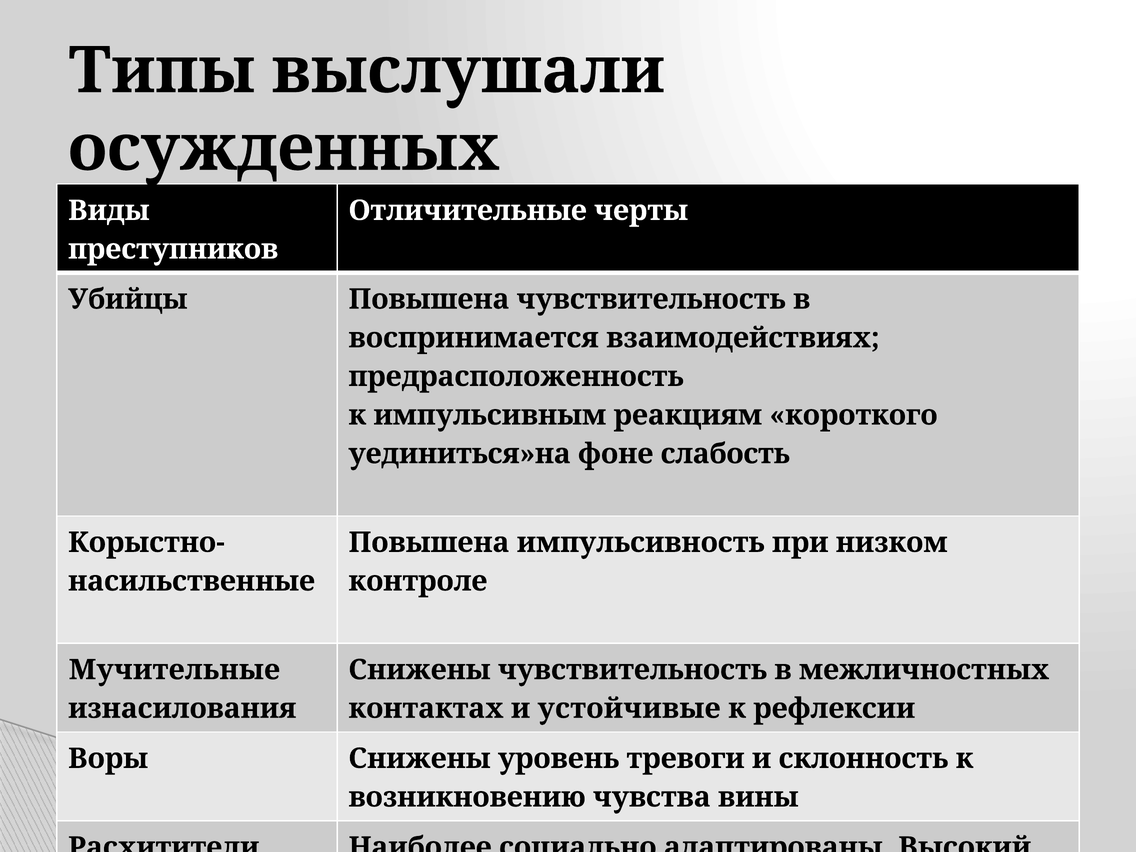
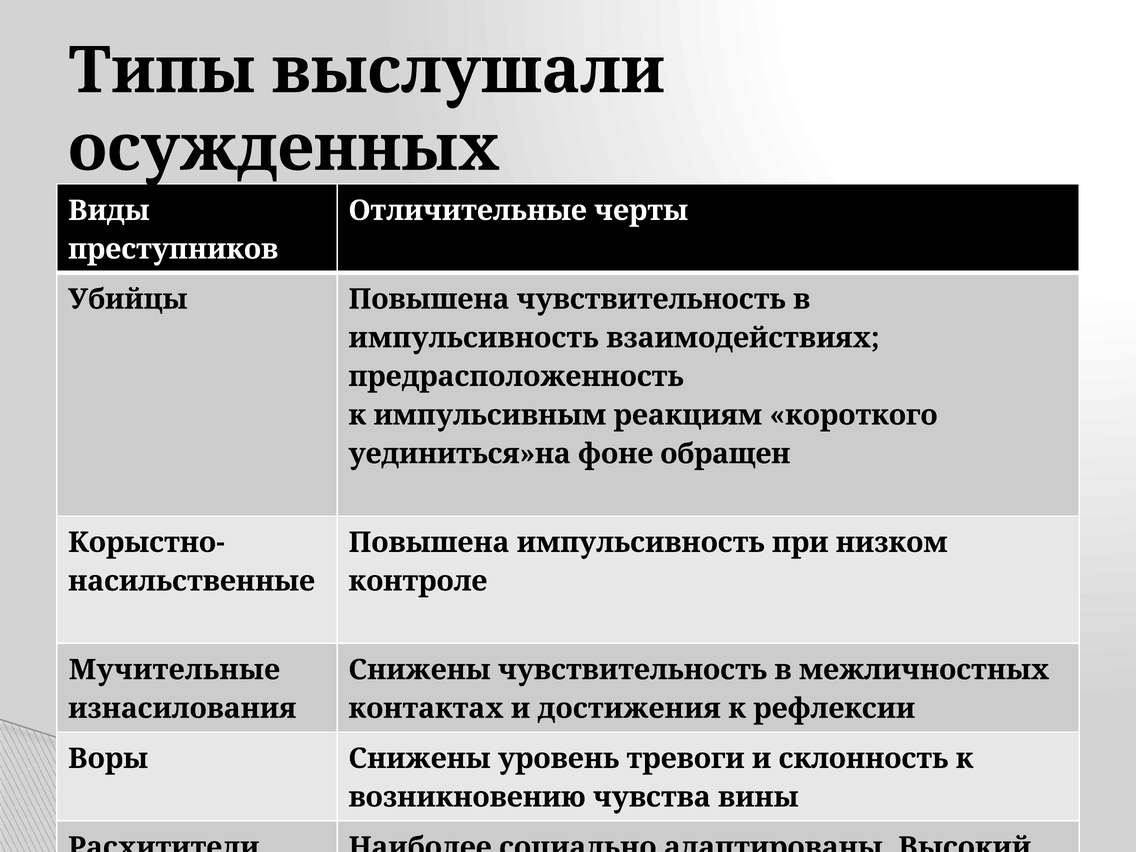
воспринимается: воспринимается -> импульсивность (474, 338)
слабость: слабость -> обращен (725, 454)
устойчивые: устойчивые -> достижения (629, 708)
